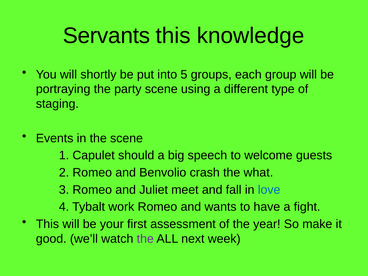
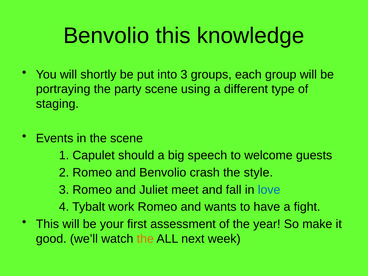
Servants: Servants -> Benvolio (106, 36)
into 5: 5 -> 3 (184, 74)
what: what -> style (258, 173)
the colour: purple -> orange (145, 239)
